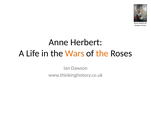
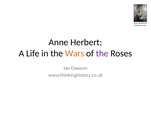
the colour: orange -> purple (102, 53)
